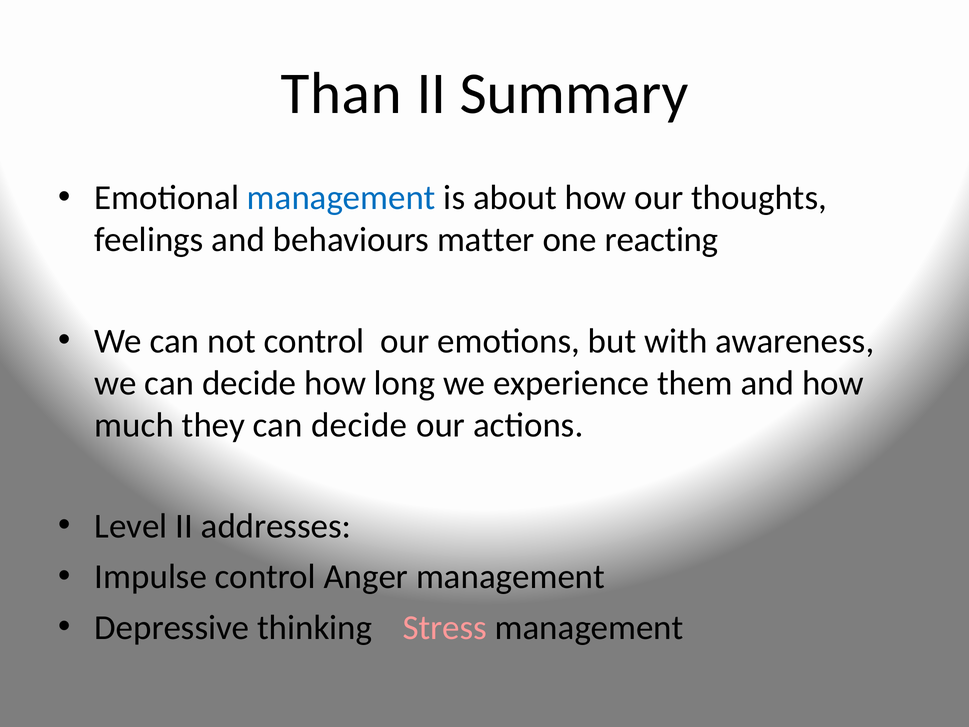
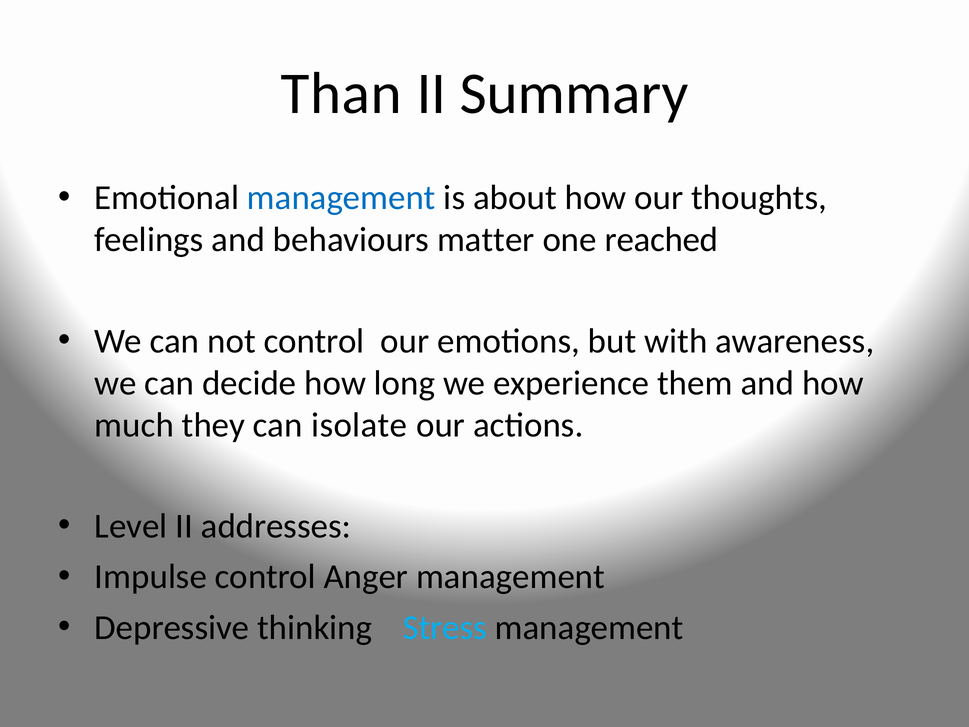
reacting: reacting -> reached (661, 240)
they can decide: decide -> isolate (359, 425)
Stress colour: pink -> light blue (445, 627)
